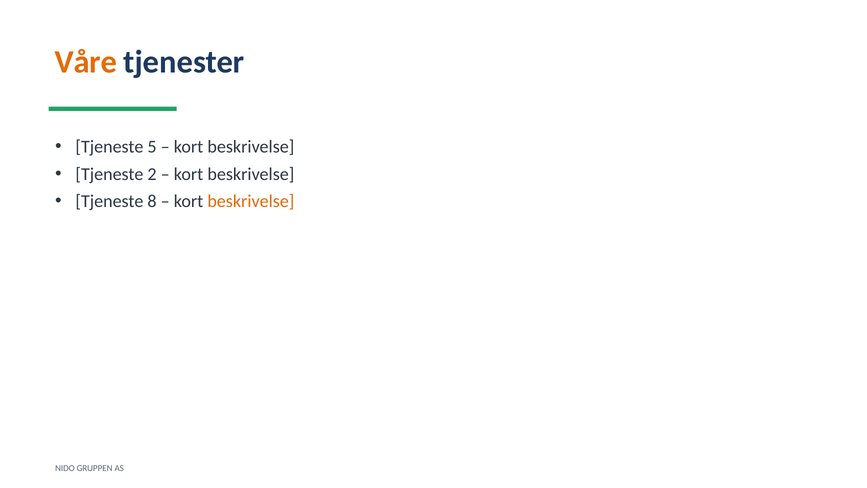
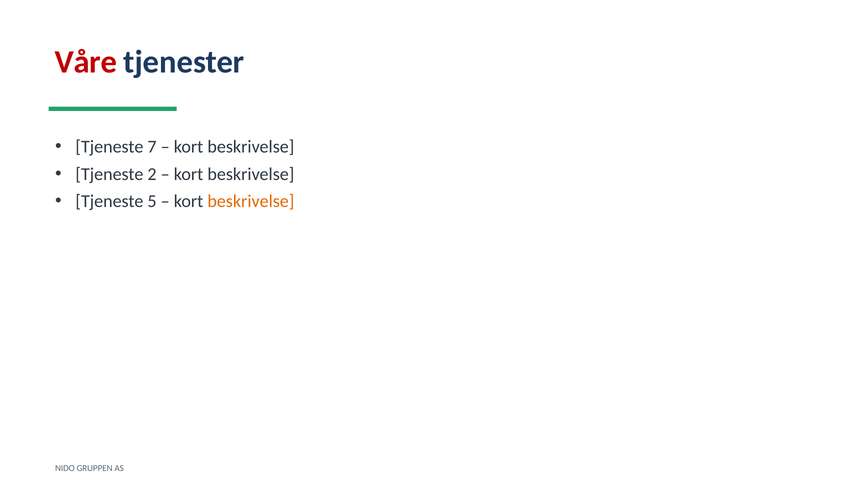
Våre colour: orange -> red (86, 62)
5: 5 -> 7 (152, 147)
8: 8 -> 5 (152, 201)
